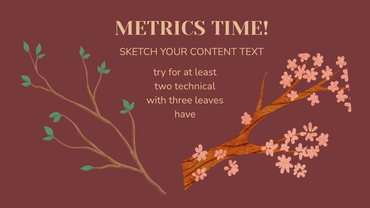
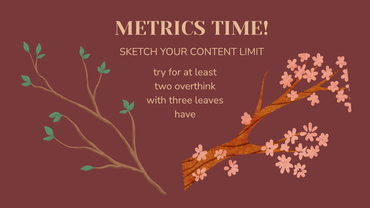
TEXT: TEXT -> LIMIT (252, 52)
technical: technical -> overthink (195, 86)
